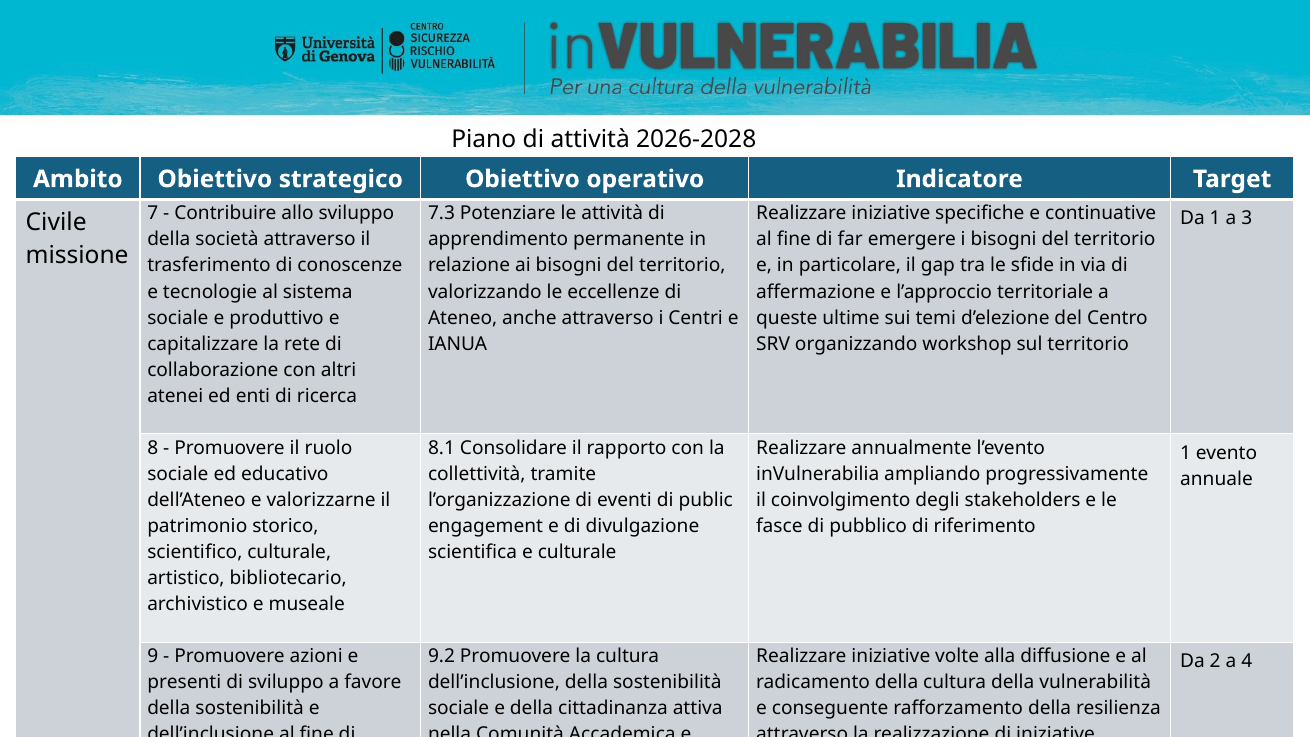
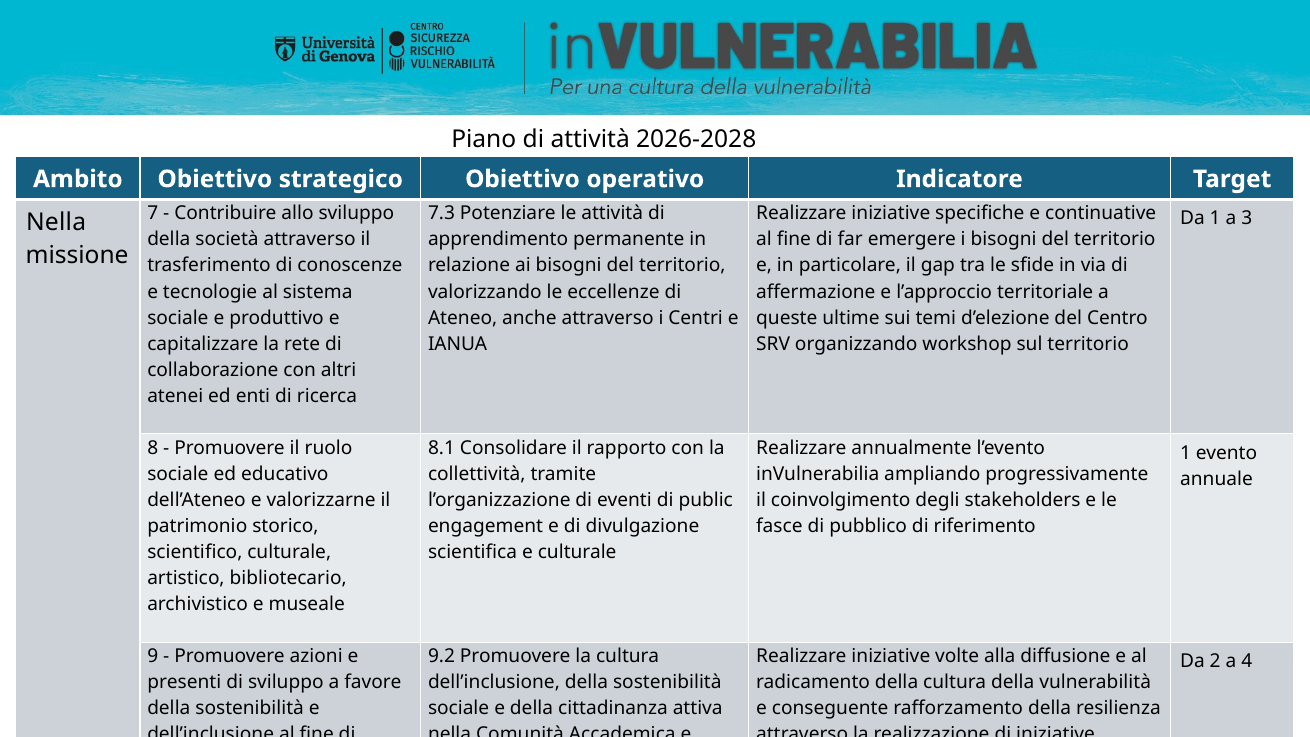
Civile: Civile -> Nella (56, 222)
